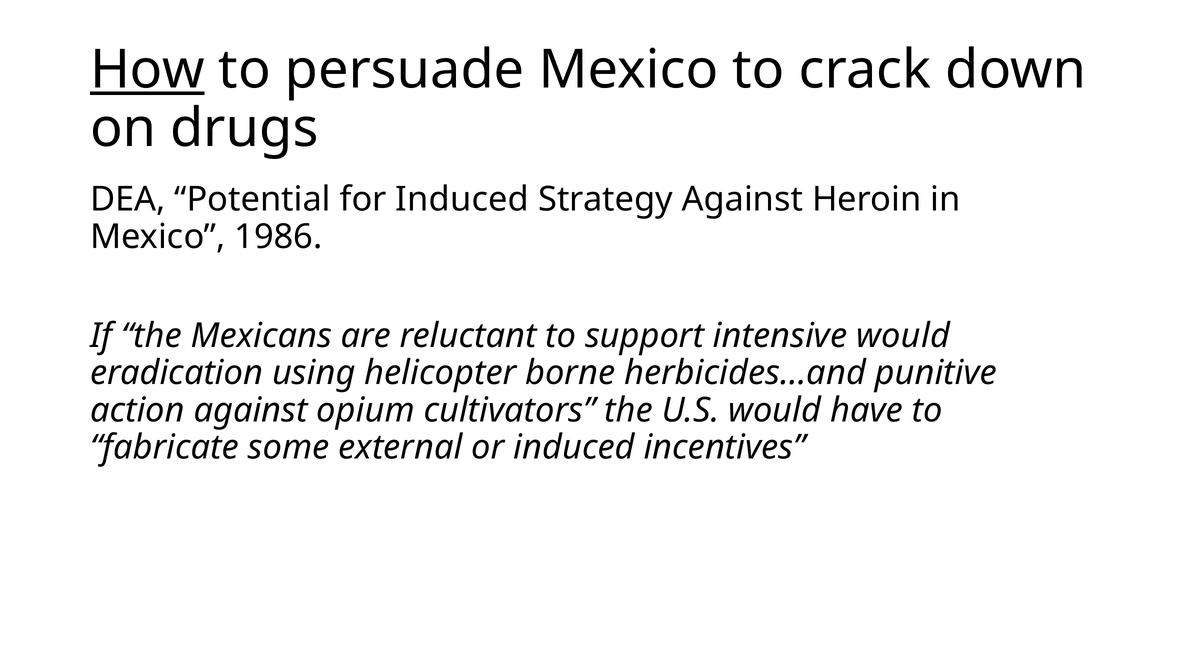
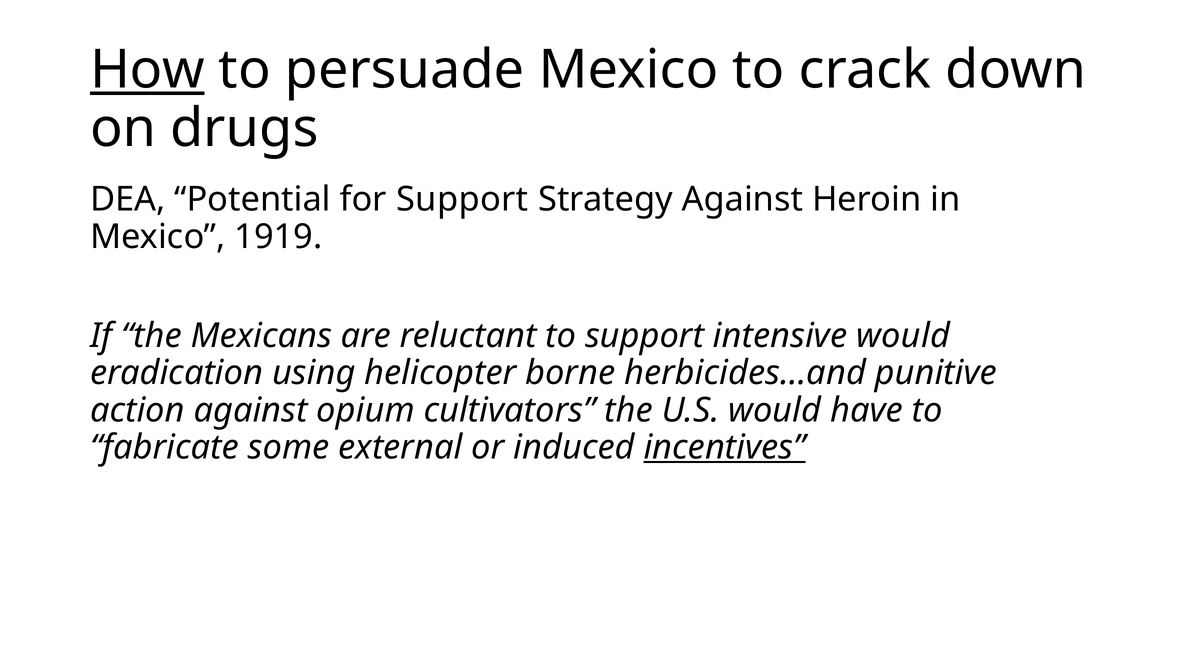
for Induced: Induced -> Support (462, 200)
1986: 1986 -> 1919 (278, 237)
incentives underline: none -> present (725, 448)
